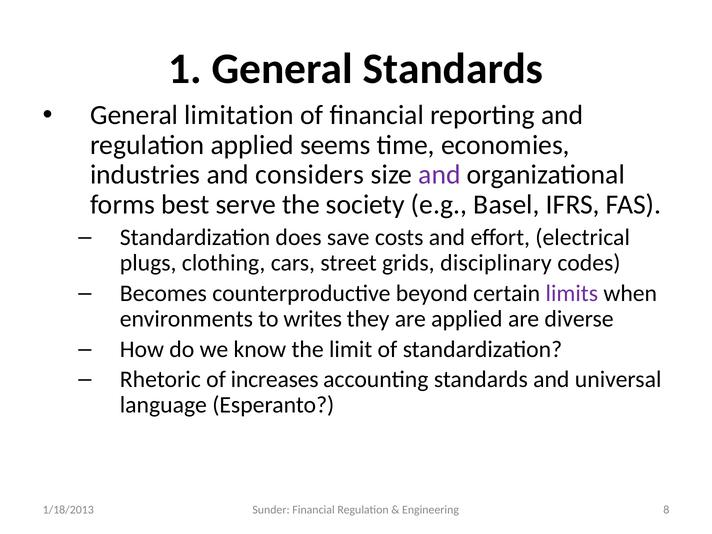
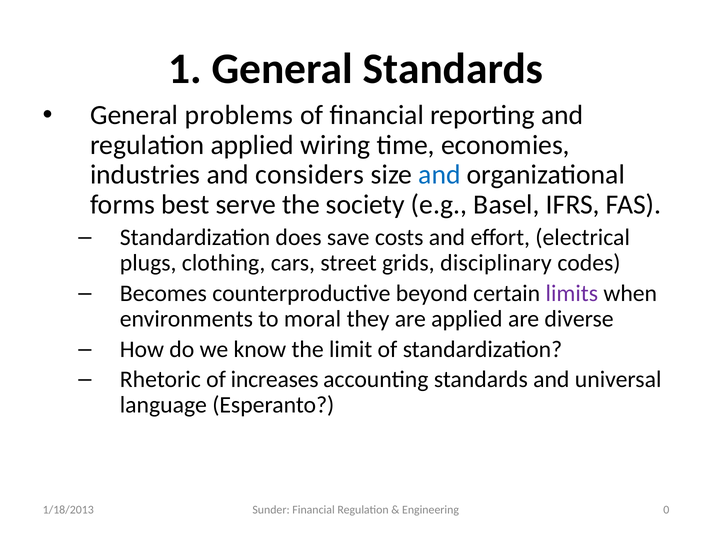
limitation: limitation -> problems (239, 115)
seems: seems -> wiring (335, 145)
and colour: purple -> blue (439, 175)
writes: writes -> moral (313, 319)
8: 8 -> 0 (666, 510)
